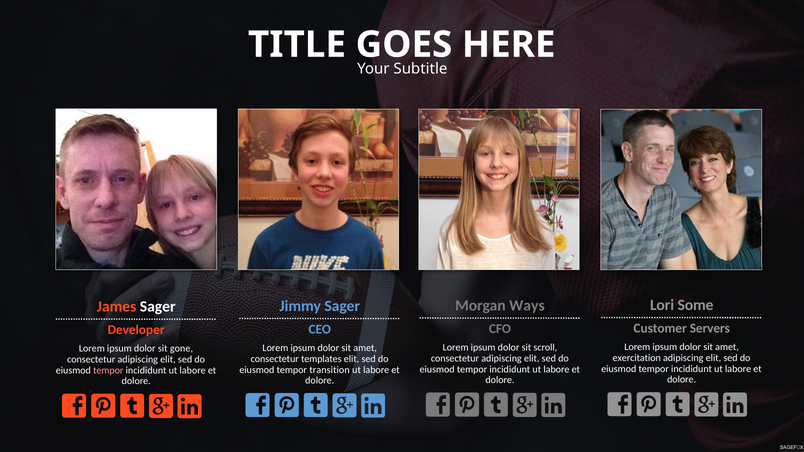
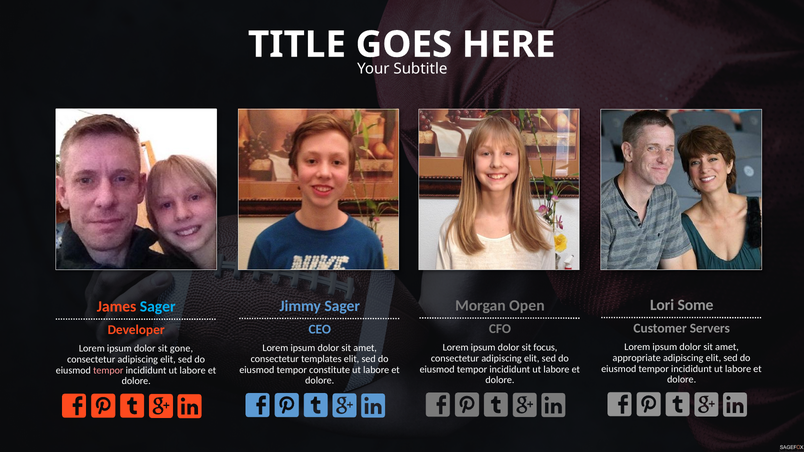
Ways: Ways -> Open (527, 306)
Sager colour: white -> light blue (158, 307)
scroll: scroll -> focus (545, 348)
exercitation: exercitation -> appropriate (637, 358)
transition: transition -> constitute (330, 370)
